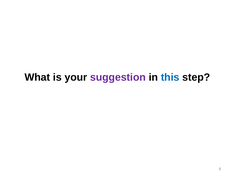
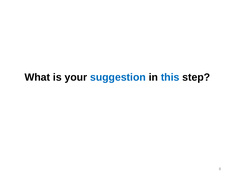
suggestion colour: purple -> blue (118, 77)
